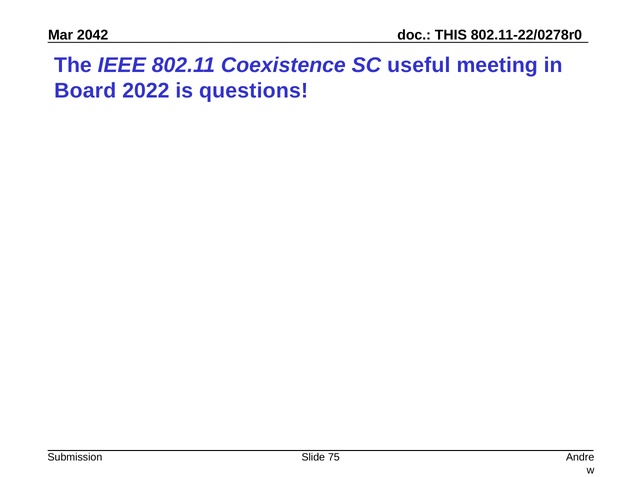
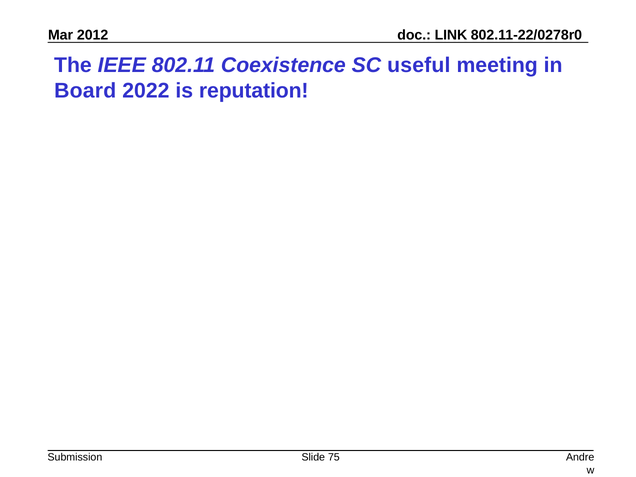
2042: 2042 -> 2012 (93, 35)
THIS: THIS -> LINK (451, 35)
questions: questions -> reputation (254, 91)
